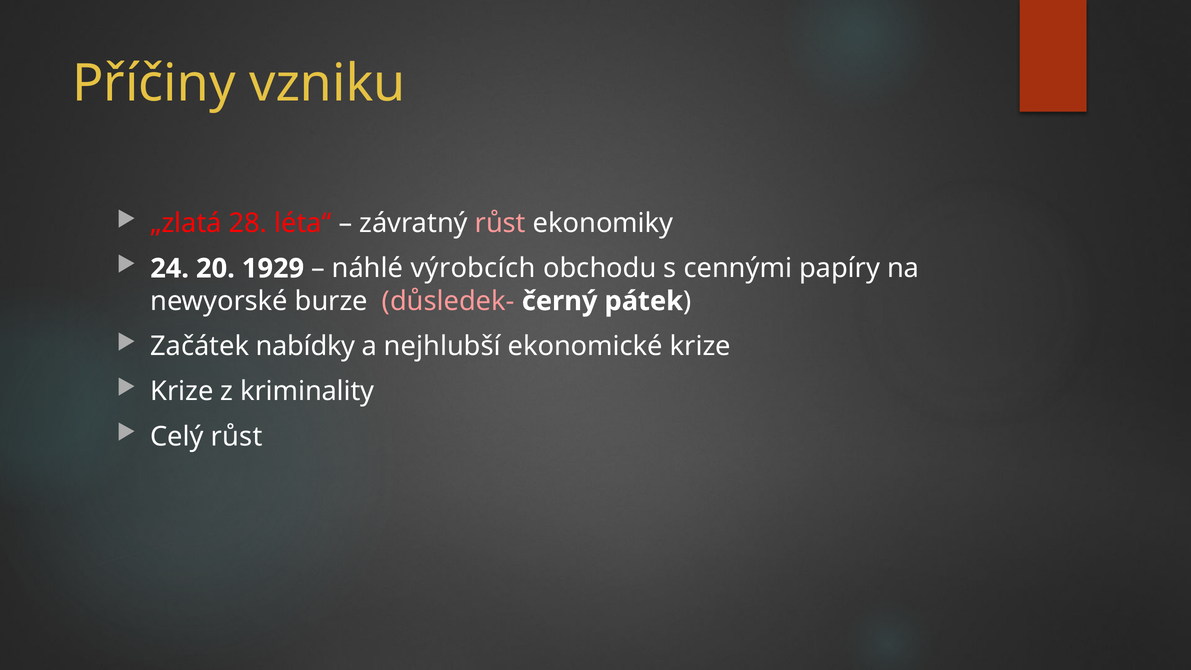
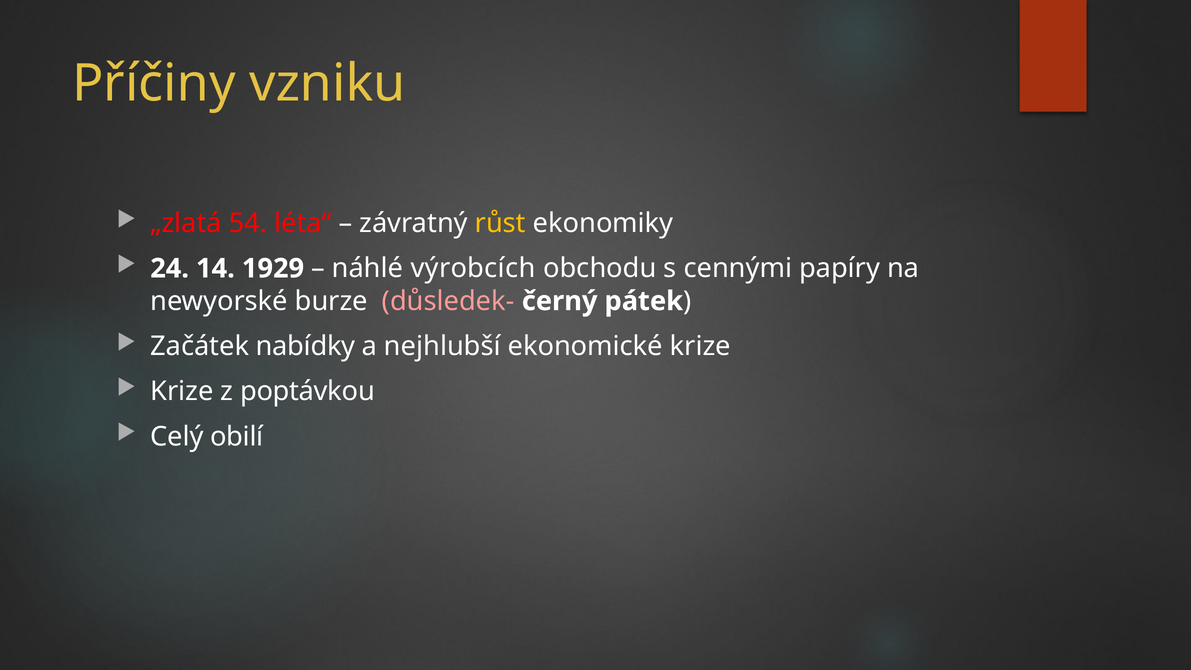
28: 28 -> 54 (248, 223)
růst colour: pink -> yellow (500, 223)
20: 20 -> 14 (215, 268)
kriminality: kriminality -> poptávkou (307, 391)
Celý růst: růst -> obilí (237, 436)
